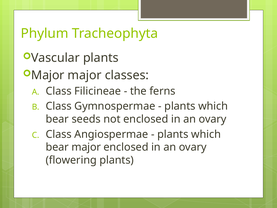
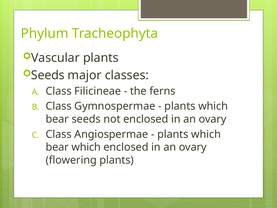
Major: Major -> Seeds (48, 75)
bear major: major -> which (86, 147)
